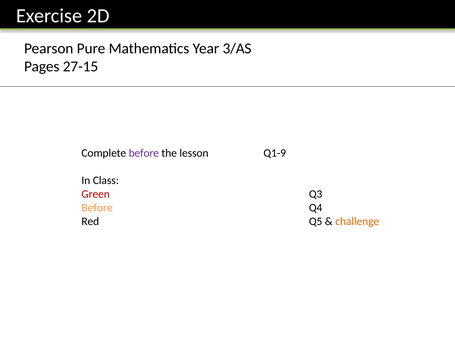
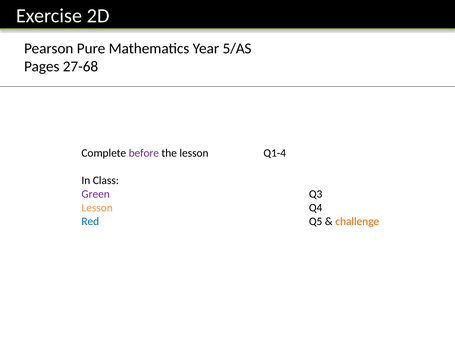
3/AS: 3/AS -> 5/AS (237, 49)
27-15: 27-15 -> 27-68 (80, 67)
Q1-9: Q1-9 -> Q1-4 (275, 153)
Green colour: red -> purple (96, 194)
Before: Before -> Lesson (97, 208)
Red colour: black -> blue (90, 221)
